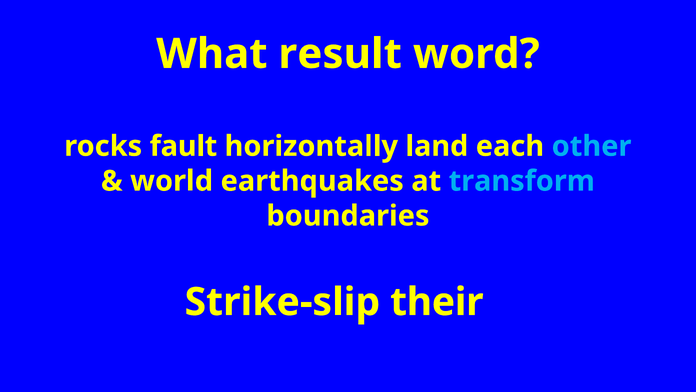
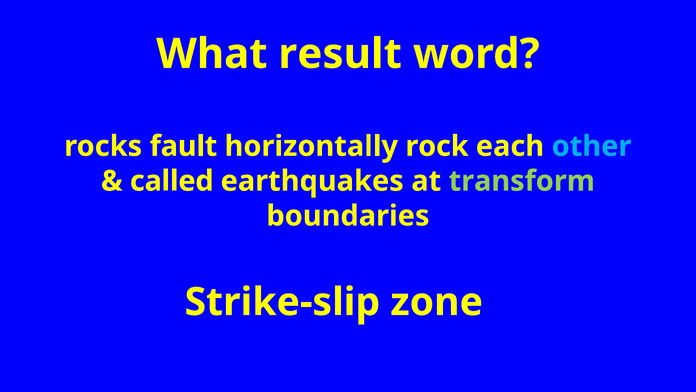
land: land -> rock (437, 146)
world: world -> called (172, 181)
transform colour: light blue -> light green (522, 181)
their: their -> zone (437, 302)
